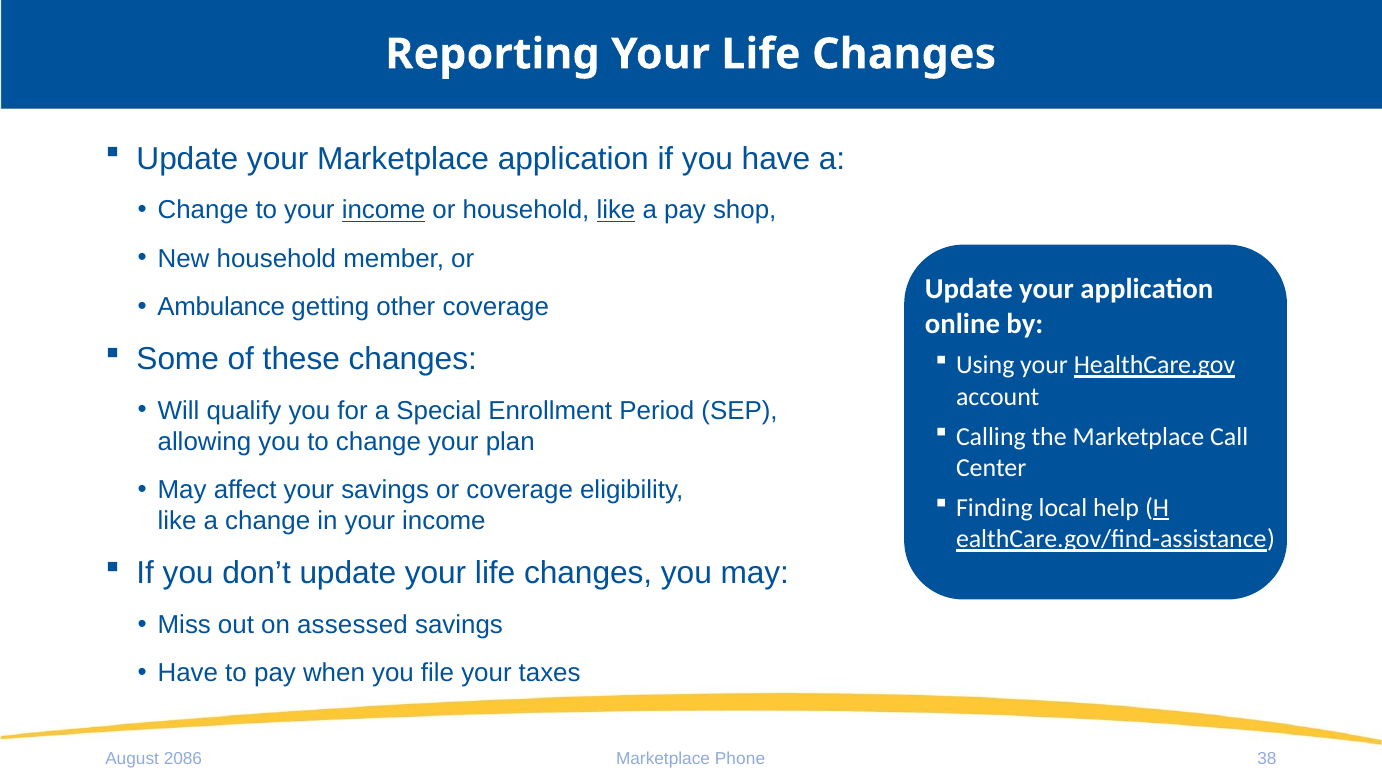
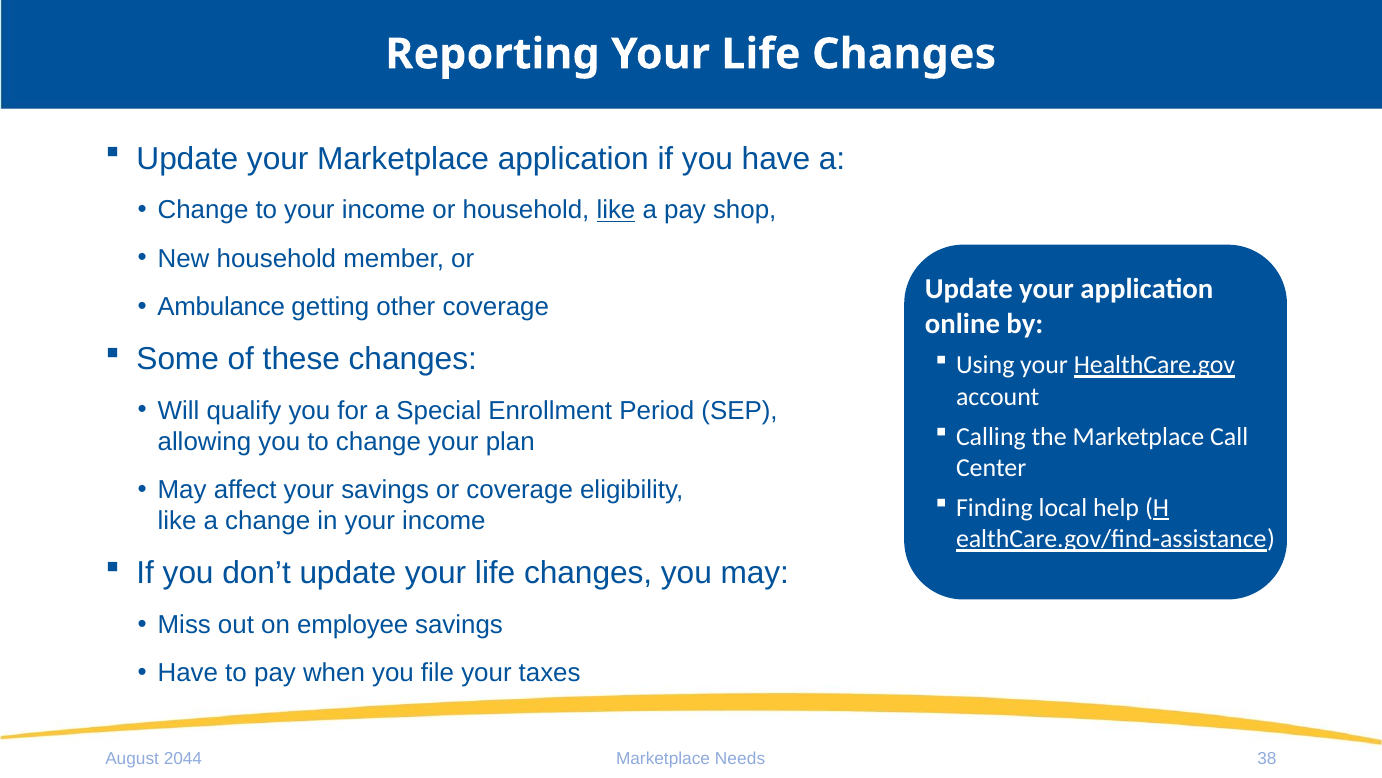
income underline: present -> none (384, 210)
assessed: assessed -> employee (353, 624)
2086: 2086 -> 2044 (183, 758)
Phone: Phone -> Needs (740, 758)
